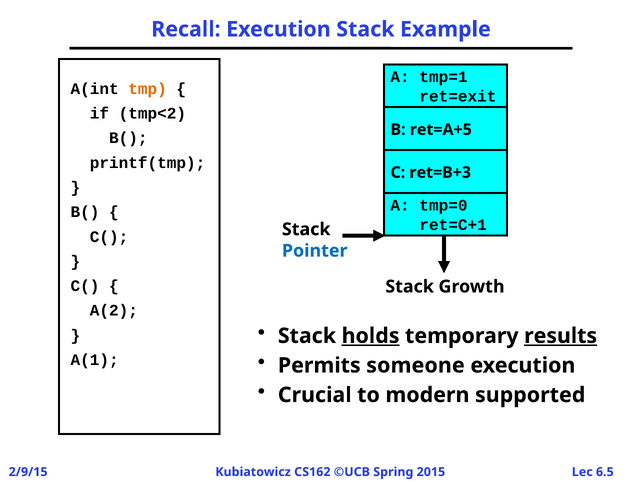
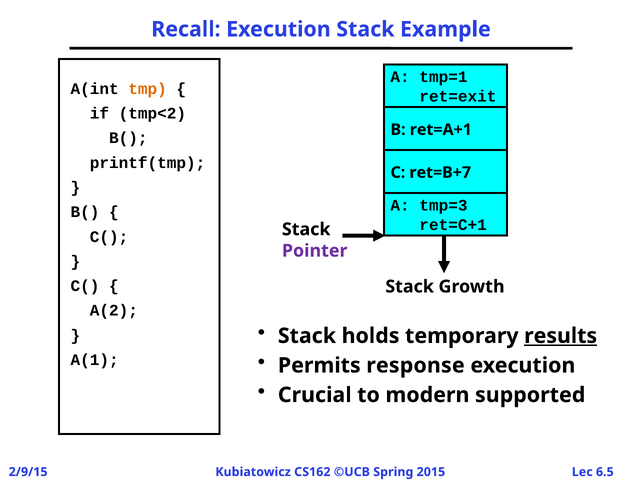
ret=A+5: ret=A+5 -> ret=A+1 (441, 129)
ret=B+3: ret=B+3 -> ret=B+7 (440, 172)
tmp=0: tmp=0 -> tmp=3 (443, 205)
Pointer colour: blue -> purple (315, 251)
holds underline: present -> none (371, 336)
someone: someone -> response (415, 365)
